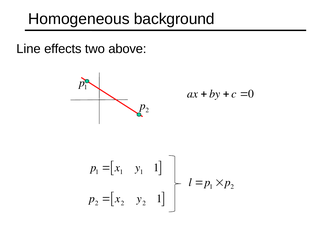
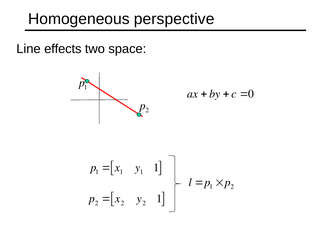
background: background -> perspective (174, 19)
above: above -> space (127, 49)
